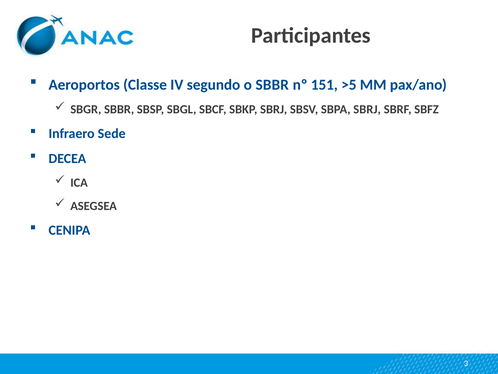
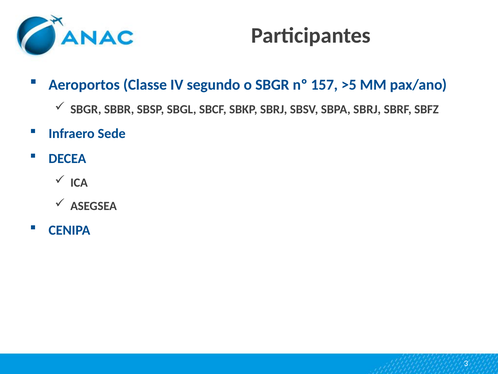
o SBBR: SBBR -> SBGR (272, 85)
151: 151 -> 157 (324, 85)
